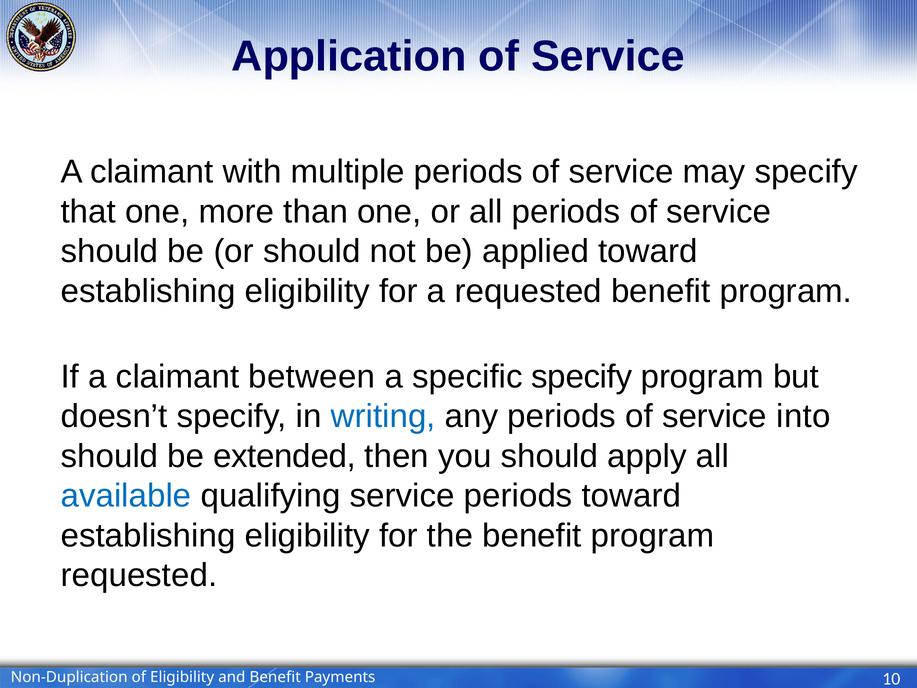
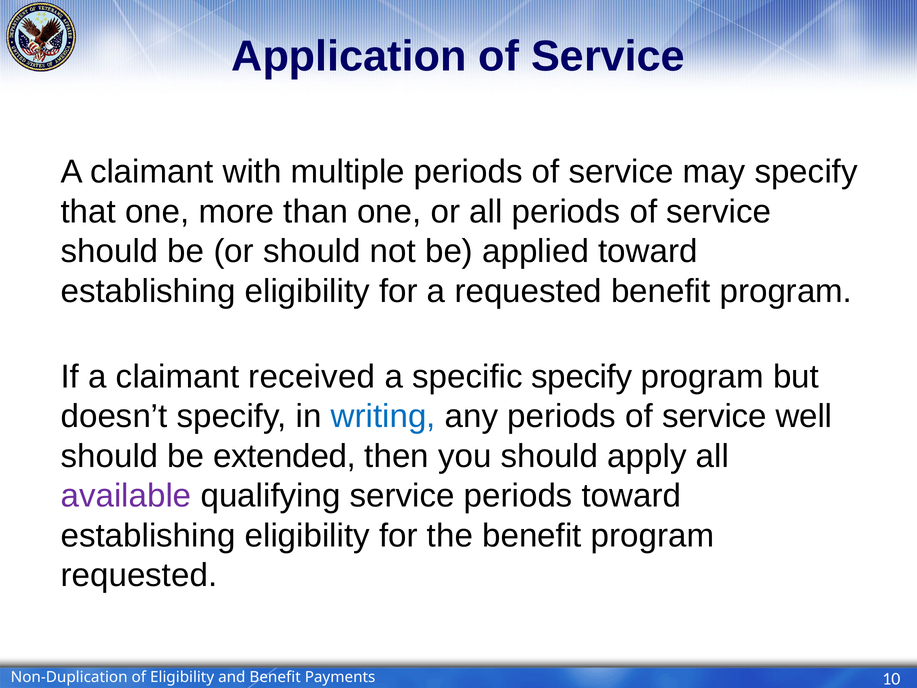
between: between -> received (312, 377)
into: into -> well (804, 416)
available colour: blue -> purple (126, 496)
